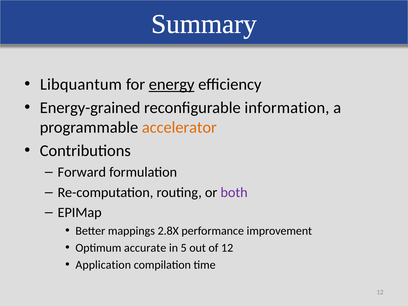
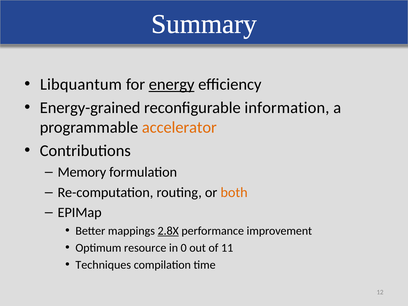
Forward: Forward -> Memory (82, 172)
both colour: purple -> orange (234, 192)
2.8X underline: none -> present (168, 231)
accurate: accurate -> resource (145, 248)
5: 5 -> 0 (184, 248)
of 12: 12 -> 11 (227, 248)
Application: Application -> Techniques (103, 265)
